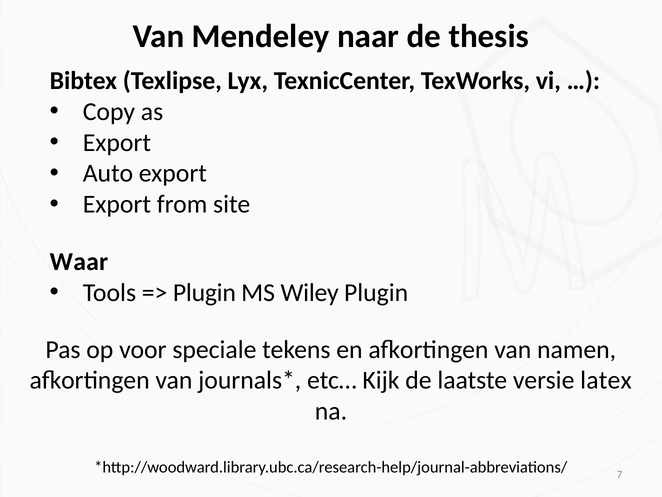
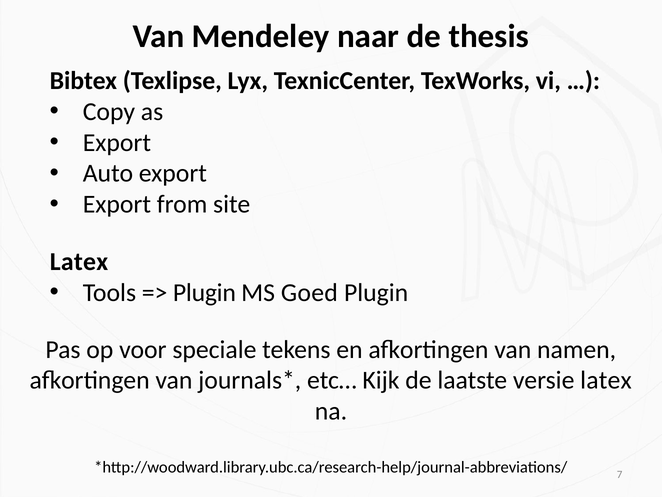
Waar: Waar -> Latex (79, 262)
Wiley: Wiley -> Goed (309, 293)
